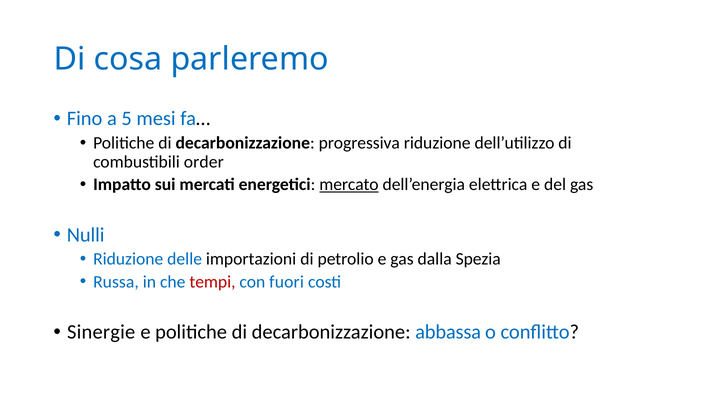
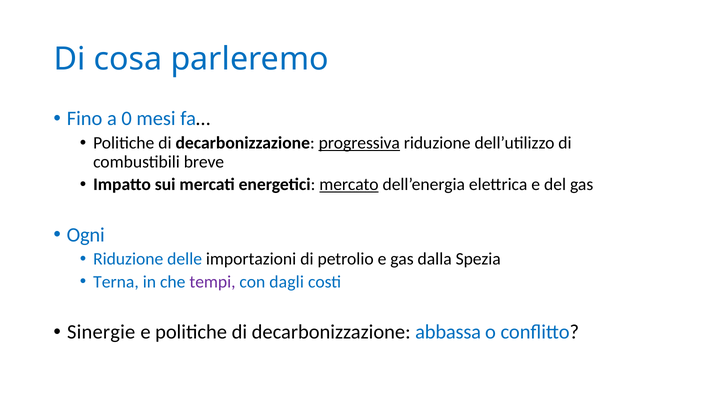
5: 5 -> 0 (127, 119)
progressiva underline: none -> present (359, 143)
order: order -> breve (204, 162)
Nulli: Nulli -> Ogni (86, 235)
Russa: Russa -> Terna (116, 282)
tempi colour: red -> purple (212, 282)
fuori: fuori -> dagli (287, 282)
